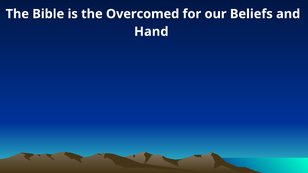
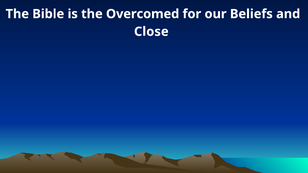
Hand: Hand -> Close (151, 32)
